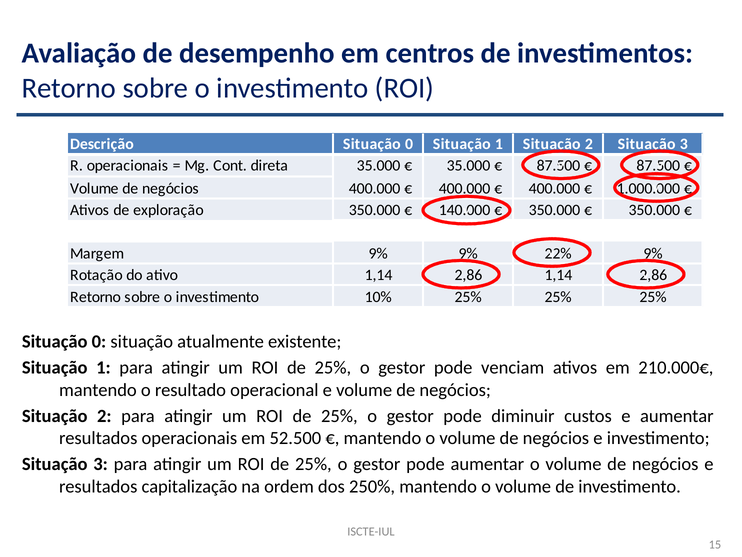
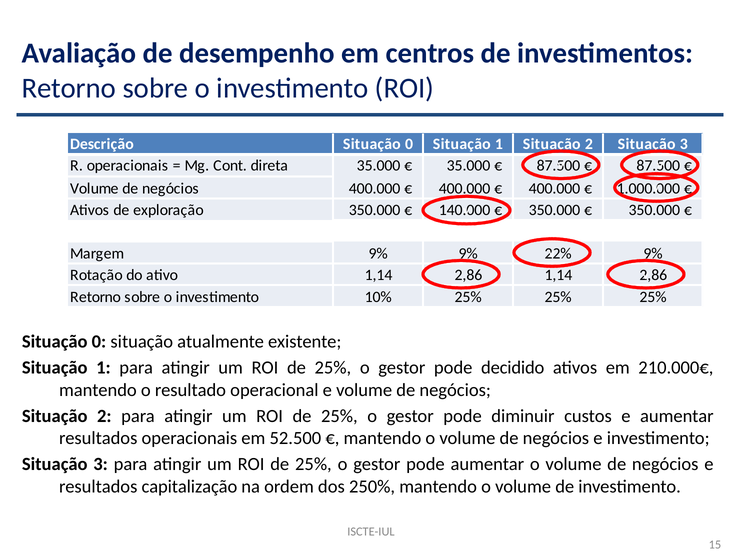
venciam: venciam -> decidido (513, 367)
